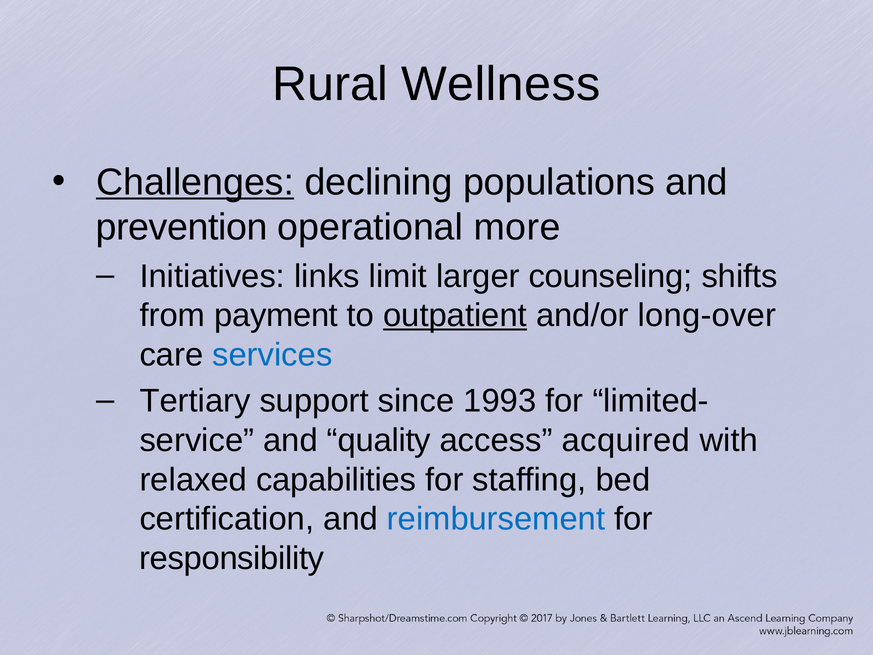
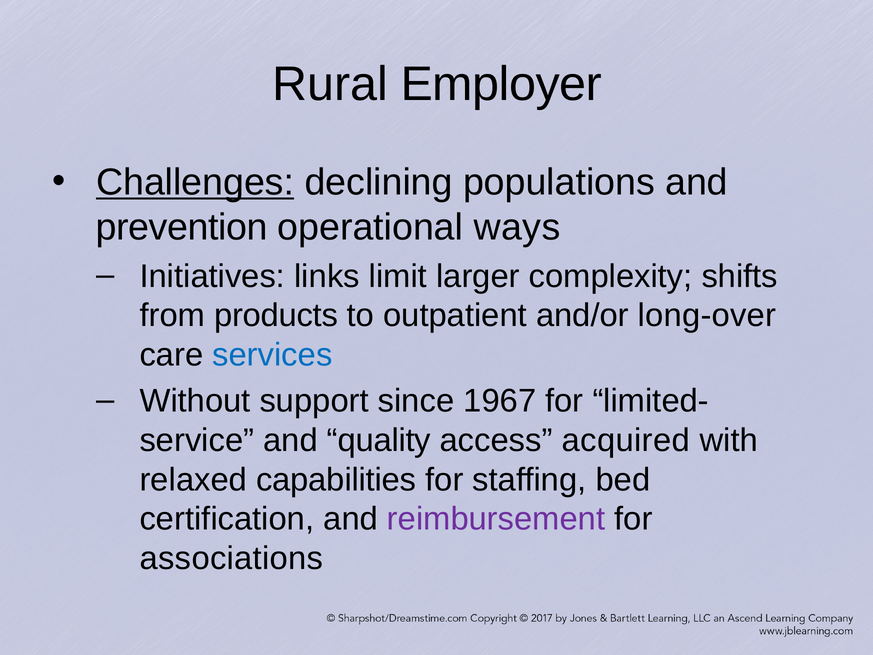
Wellness: Wellness -> Employer (501, 84)
more: more -> ways (517, 227)
counseling: counseling -> complexity (611, 276)
payment: payment -> products (276, 315)
outpatient underline: present -> none (455, 315)
Tertiary: Tertiary -> Without (195, 401)
1993: 1993 -> 1967 (500, 401)
reimbursement colour: blue -> purple (496, 519)
responsibility: responsibility -> associations (231, 558)
